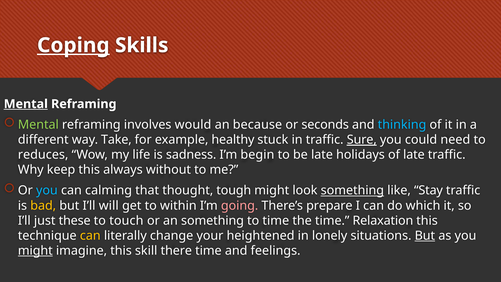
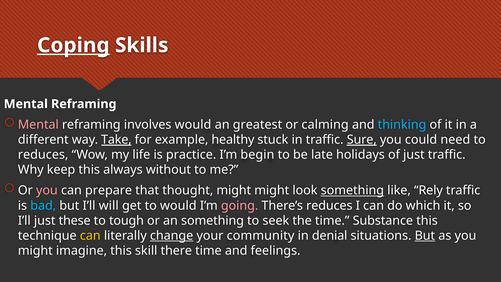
Mental underline: present -> none (26, 104)
Mental colour: light green -> pink (38, 125)
because: because -> greatest (258, 125)
seconds: seconds -> calming (325, 125)
Take underline: none -> present (116, 140)
sadness: sadness -> practice (191, 155)
of late: late -> just (414, 155)
you colour: light blue -> pink (47, 190)
calming: calming -> prepare (109, 190)
thought tough: tough -> might (234, 190)
Stay: Stay -> Rely (428, 190)
bad colour: yellow -> light blue (43, 205)
to within: within -> would (178, 205)
There’s prepare: prepare -> reduces (329, 205)
touch: touch -> tough (126, 220)
to time: time -> seek (276, 220)
Relaxation: Relaxation -> Substance (383, 220)
change underline: none -> present (172, 235)
heightened: heightened -> community (261, 235)
lonely: lonely -> denial (330, 235)
might underline: present -> none (35, 250)
